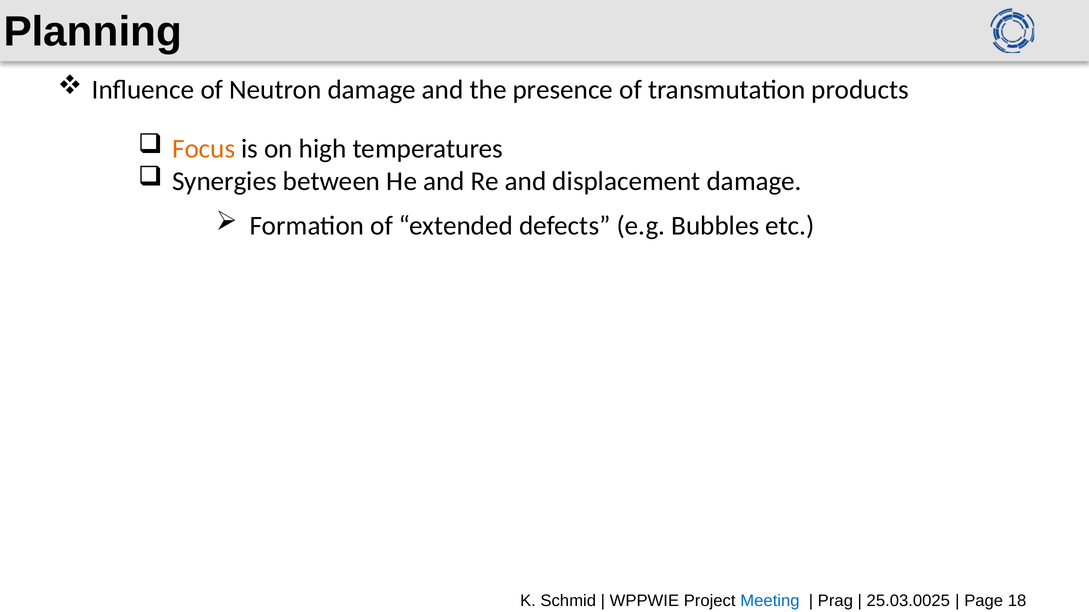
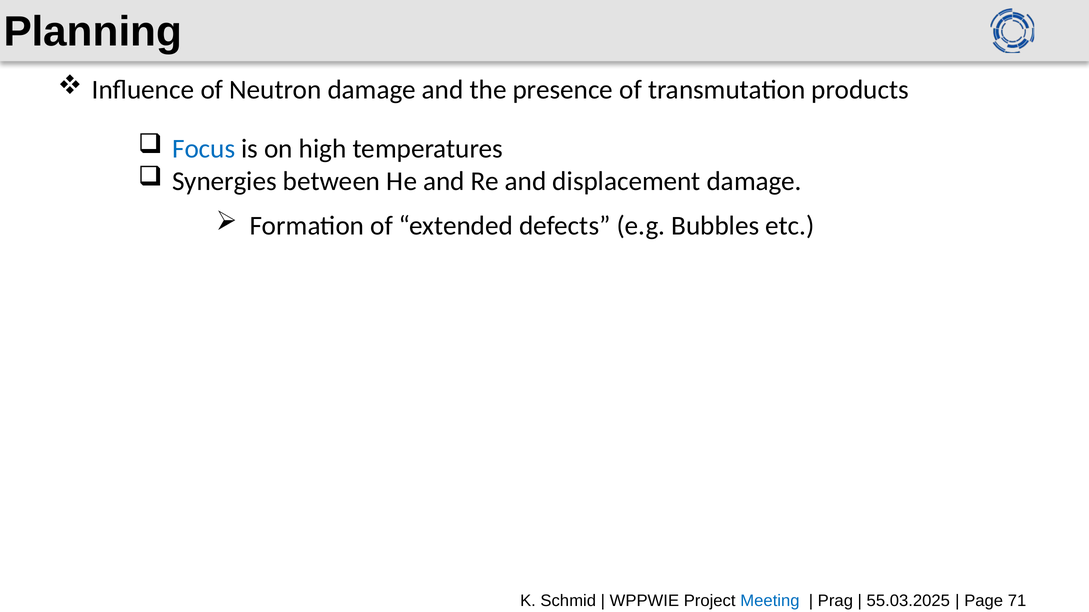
Focus colour: orange -> blue (204, 149)
25.03.0025: 25.03.0025 -> 55.03.2025 (908, 601)
18: 18 -> 71 (1017, 601)
